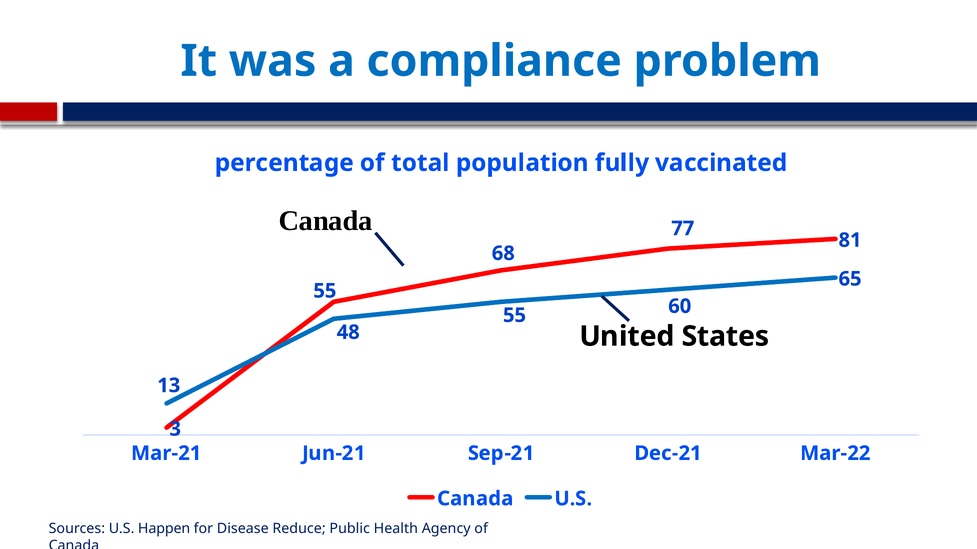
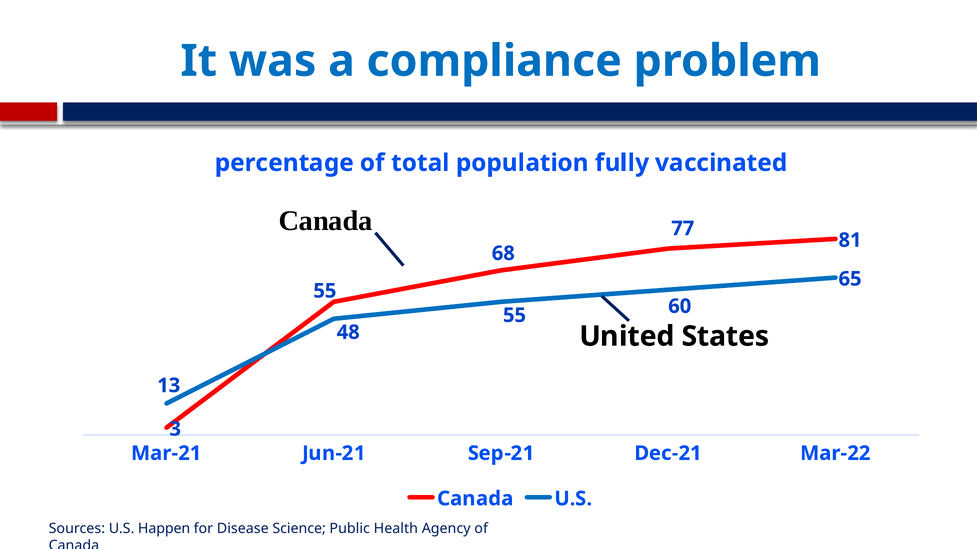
Reduce: Reduce -> Science (299, 529)
